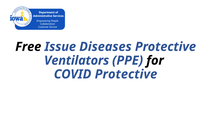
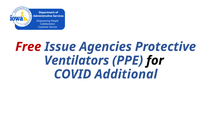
Free colour: black -> red (28, 46)
Diseases: Diseases -> Agencies (106, 46)
COVID Protective: Protective -> Additional (126, 74)
